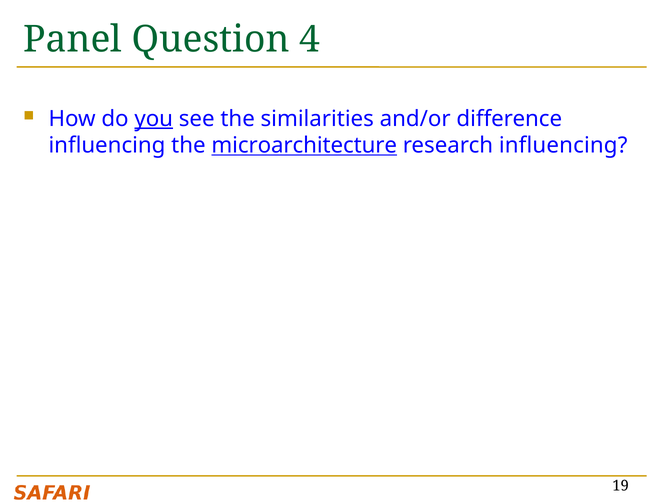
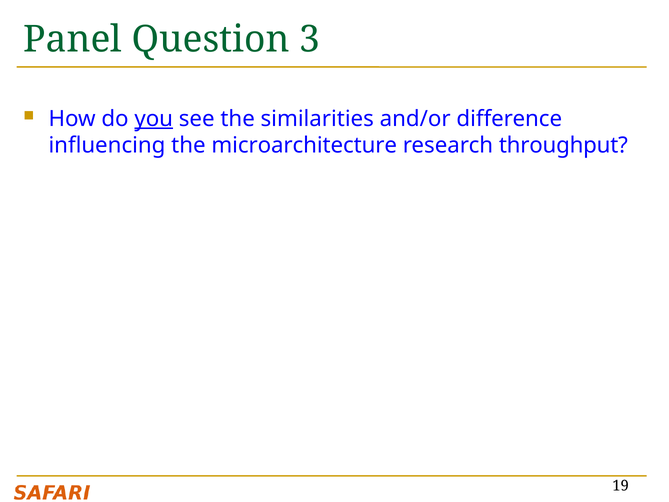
4: 4 -> 3 (310, 39)
microarchitecture underline: present -> none (304, 145)
research influencing: influencing -> throughput (563, 145)
